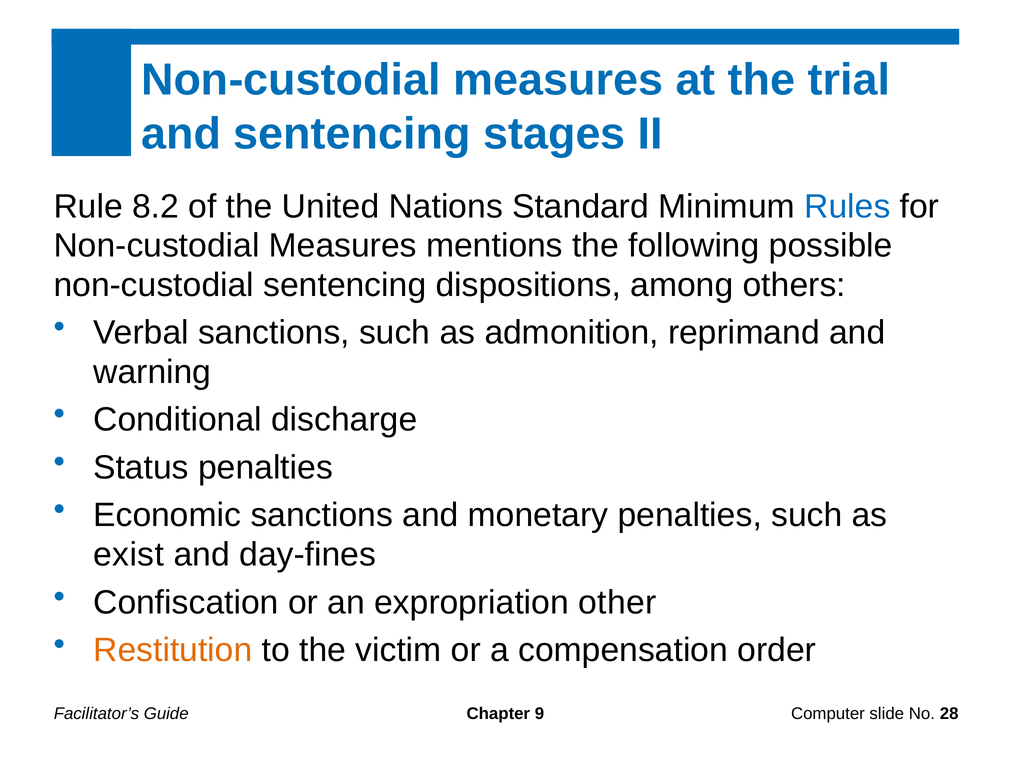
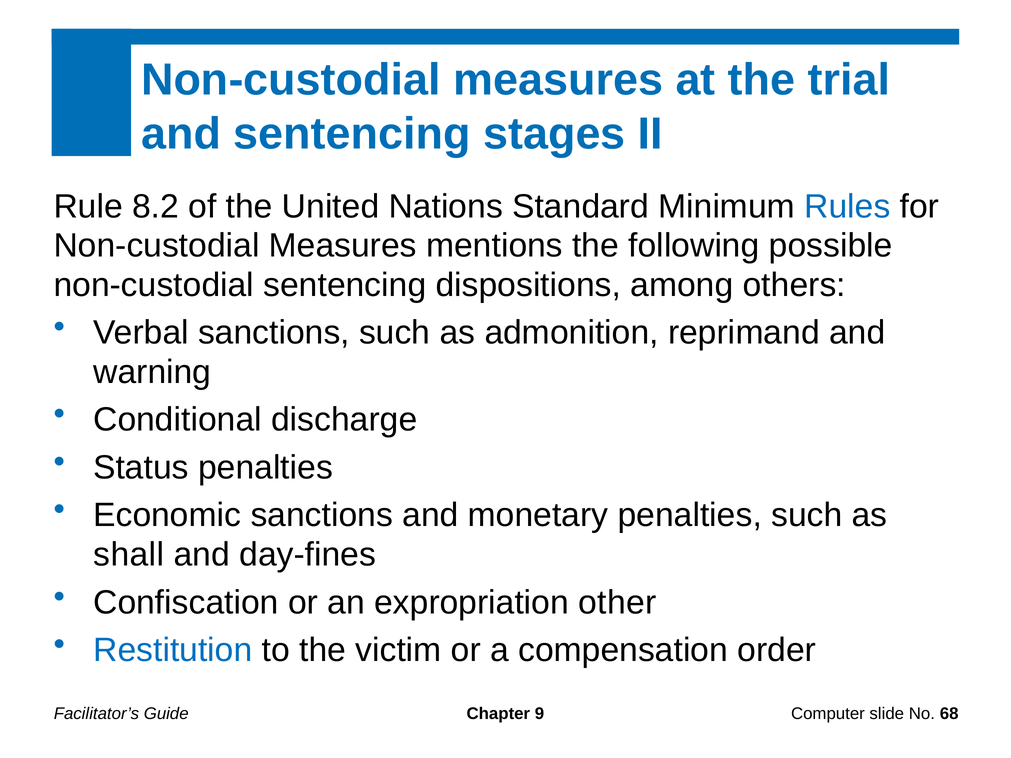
exist: exist -> shall (129, 555)
Restitution colour: orange -> blue (173, 650)
28: 28 -> 68 (949, 714)
